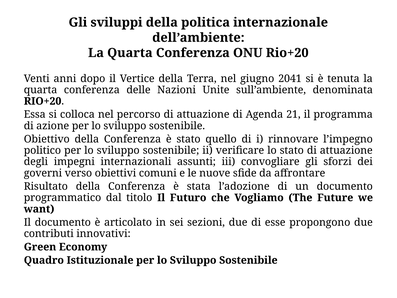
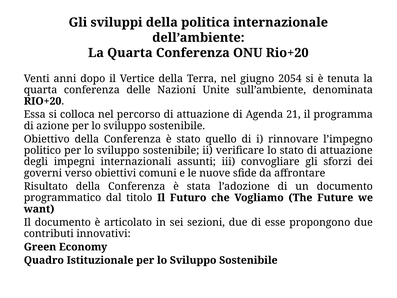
2041: 2041 -> 2054 (290, 78)
